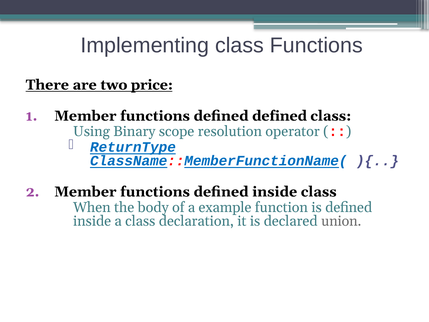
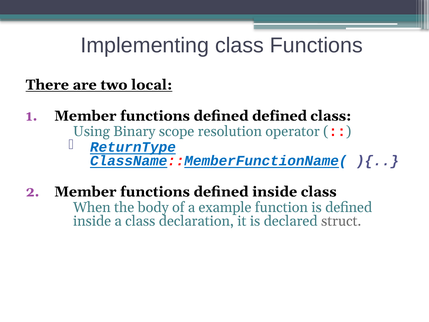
price: price -> local (152, 85)
union: union -> struct (341, 221)
